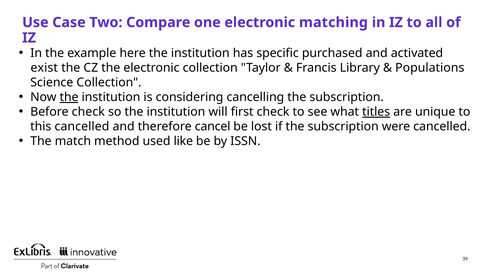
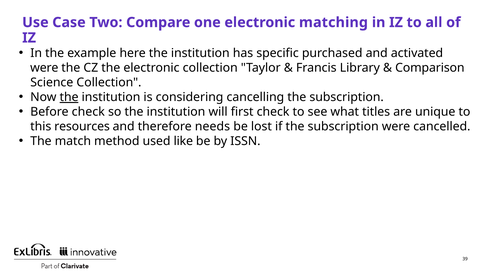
exist: exist -> were (44, 68)
Populations: Populations -> Comparison (430, 68)
titles underline: present -> none (376, 112)
this cancelled: cancelled -> resources (82, 127)
cancel: cancel -> needs (212, 127)
